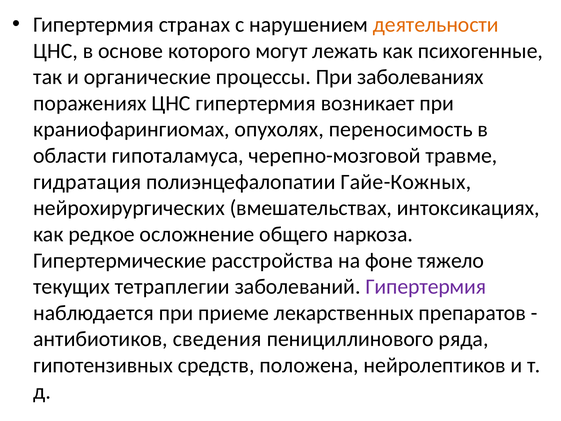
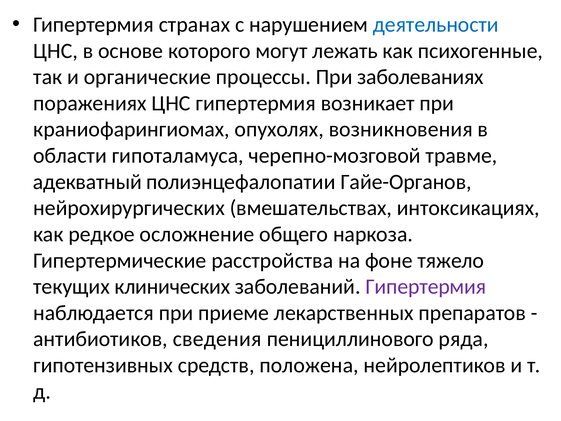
деятельности colour: orange -> blue (436, 25)
переносимость: переносимость -> возникновения (401, 129)
гидратация: гидратация -> адекватный (87, 182)
Гайе-Кожных: Гайе-Кожных -> Гайе-Органов (406, 182)
тетраплегии: тетраплегии -> клинических (172, 287)
